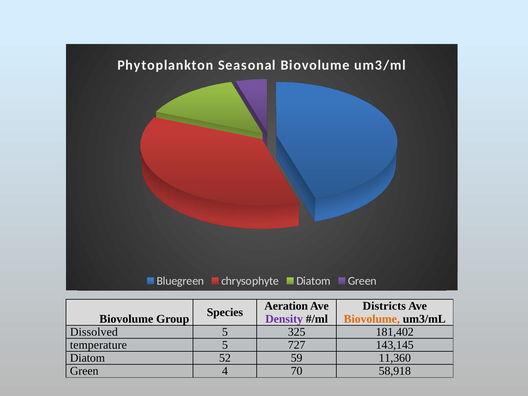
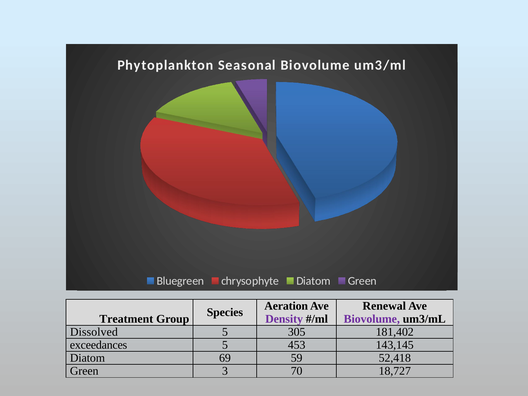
Districts: Districts -> Renewal (384, 306)
Biovolume: Biovolume -> Treatment (126, 319)
Biovolume colour: orange -> purple (372, 319)
325: 325 -> 305 (297, 332)
temperature: temperature -> exceedances (99, 345)
727: 727 -> 453 (297, 345)
52: 52 -> 69 (225, 358)
11,360: 11,360 -> 52,418 (395, 358)
4: 4 -> 3 (225, 371)
58,918: 58,918 -> 18,727 (395, 371)
